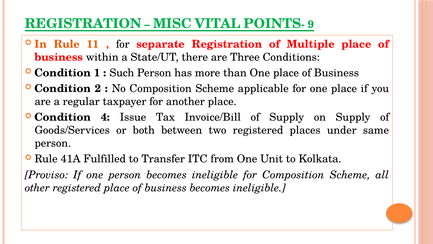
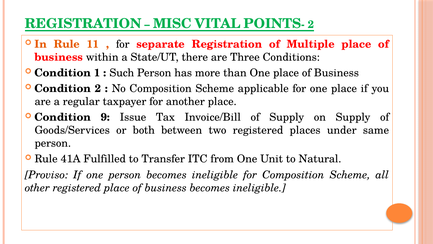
9: 9 -> 2 (311, 25)
4: 4 -> 9 (105, 117)
Kolkata: Kolkata -> Natural (320, 159)
